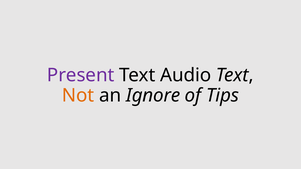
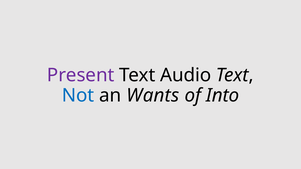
Not colour: orange -> blue (78, 96)
Ignore: Ignore -> Wants (153, 96)
Tips: Tips -> Into (223, 96)
